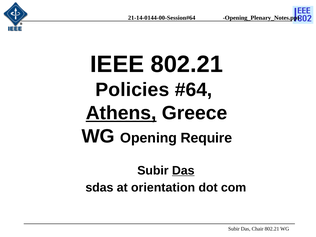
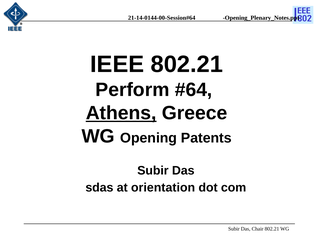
Policies: Policies -> Perform (132, 90)
Require: Require -> Patents (206, 138)
Das underline: present -> none (183, 170)
